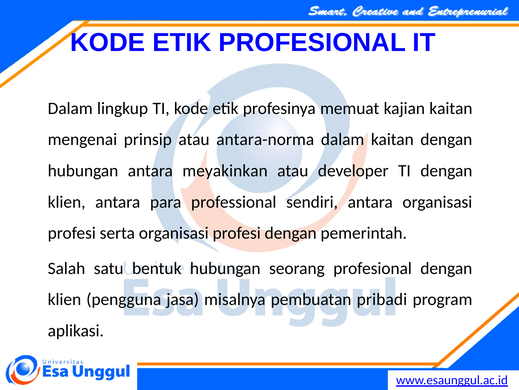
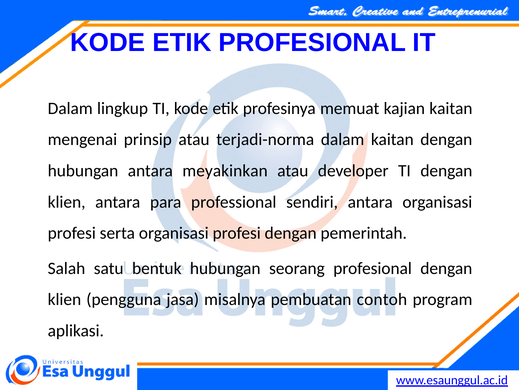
antara-norma: antara-norma -> terjadi-norma (265, 139)
pribadi: pribadi -> contoh (382, 299)
